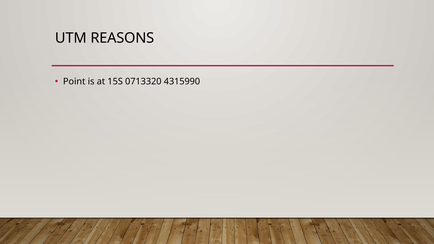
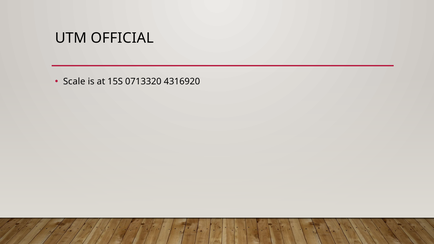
REASONS: REASONS -> OFFICIAL (122, 38)
Point: Point -> Scale (74, 82)
4315990: 4315990 -> 4316920 (182, 82)
